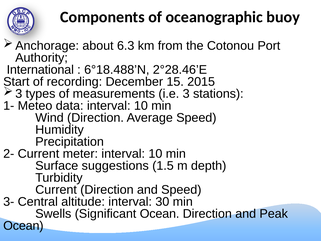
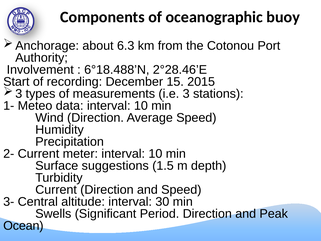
International: International -> Involvement (40, 70)
Significant Ocean: Ocean -> Period (160, 213)
